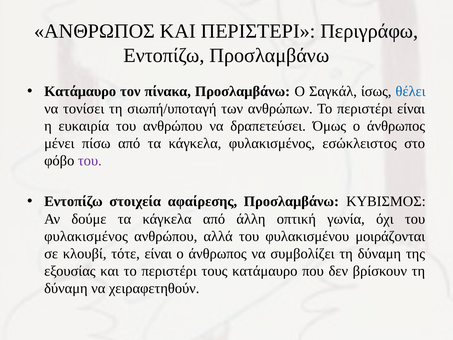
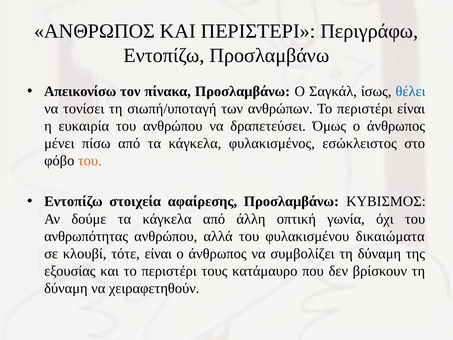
Κατάμαυρο: Κατάμαυρο -> Απεικονίσω (80, 91)
του colour: purple -> orange (90, 161)
φυλακισμένος: φυλακισμένος -> ανθρωπότητας (86, 236)
μοιράζονται: μοιράζονται -> δικαιώματα (390, 236)
